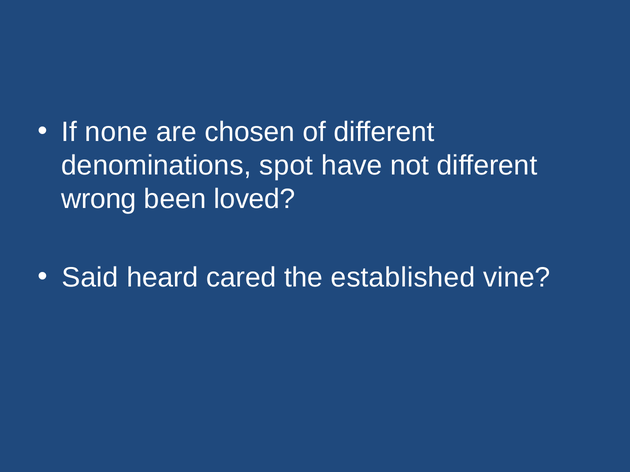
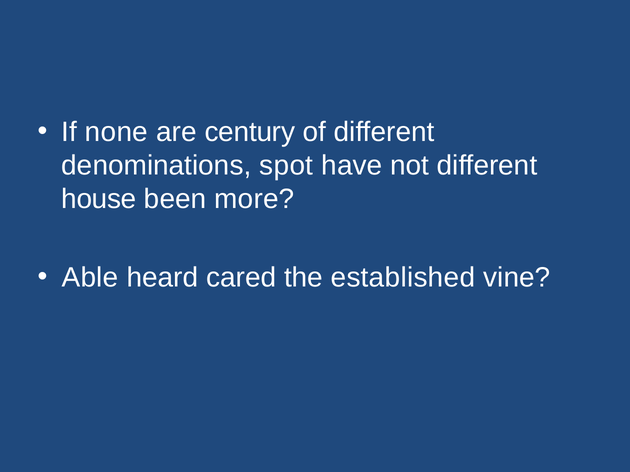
chosen: chosen -> century (250, 132)
wrong: wrong -> house (99, 199)
loved: loved -> more (254, 199)
Said: Said -> Able (90, 278)
